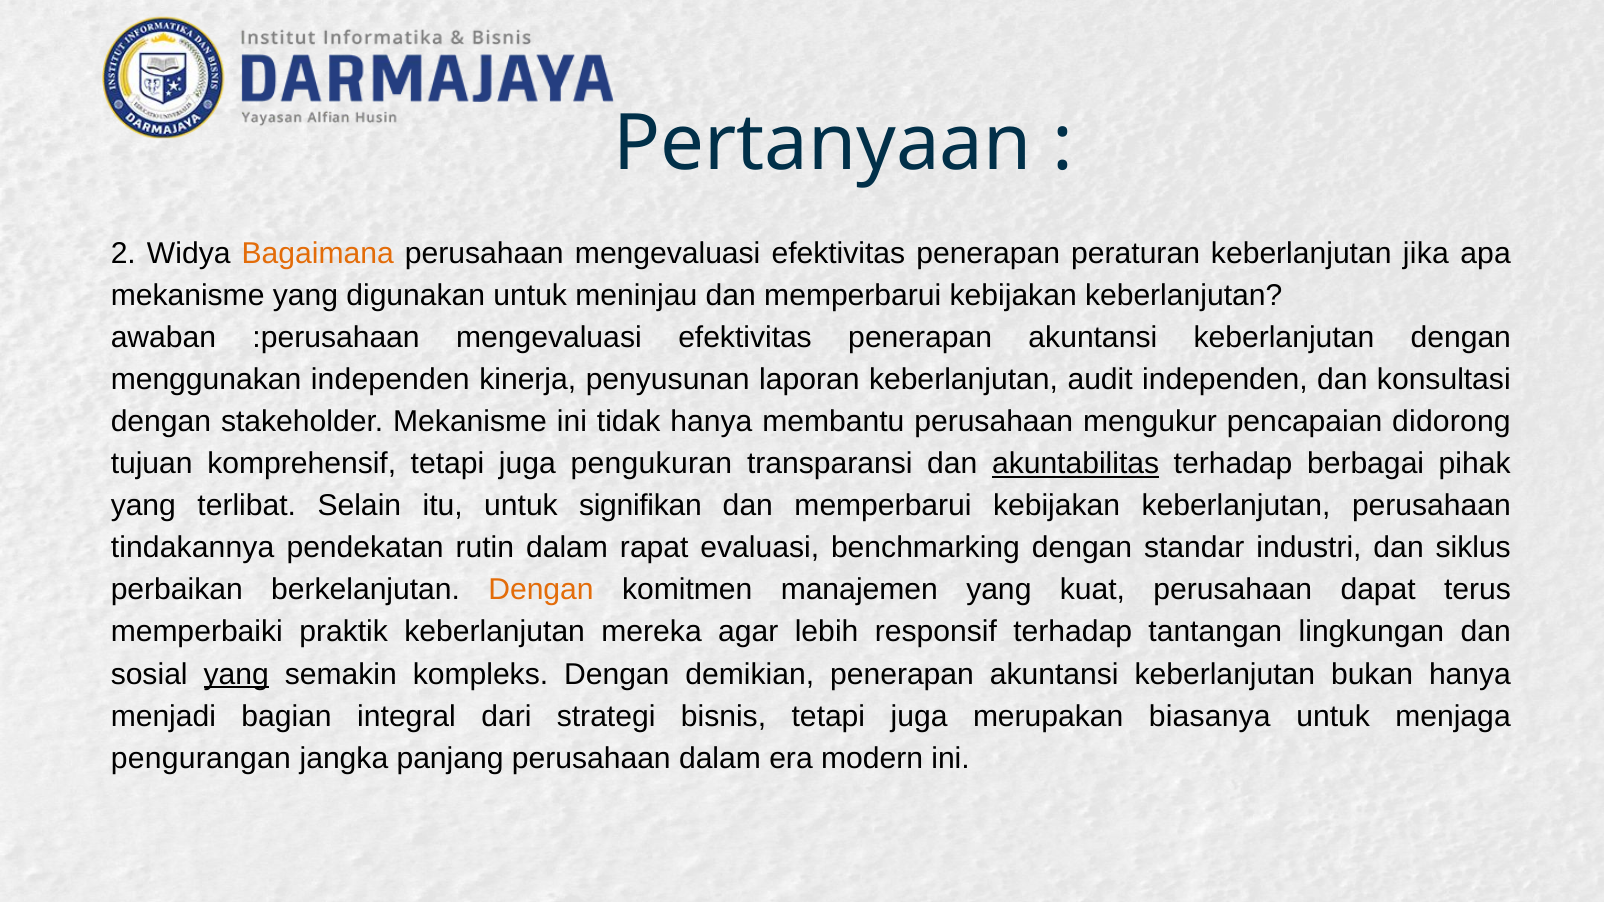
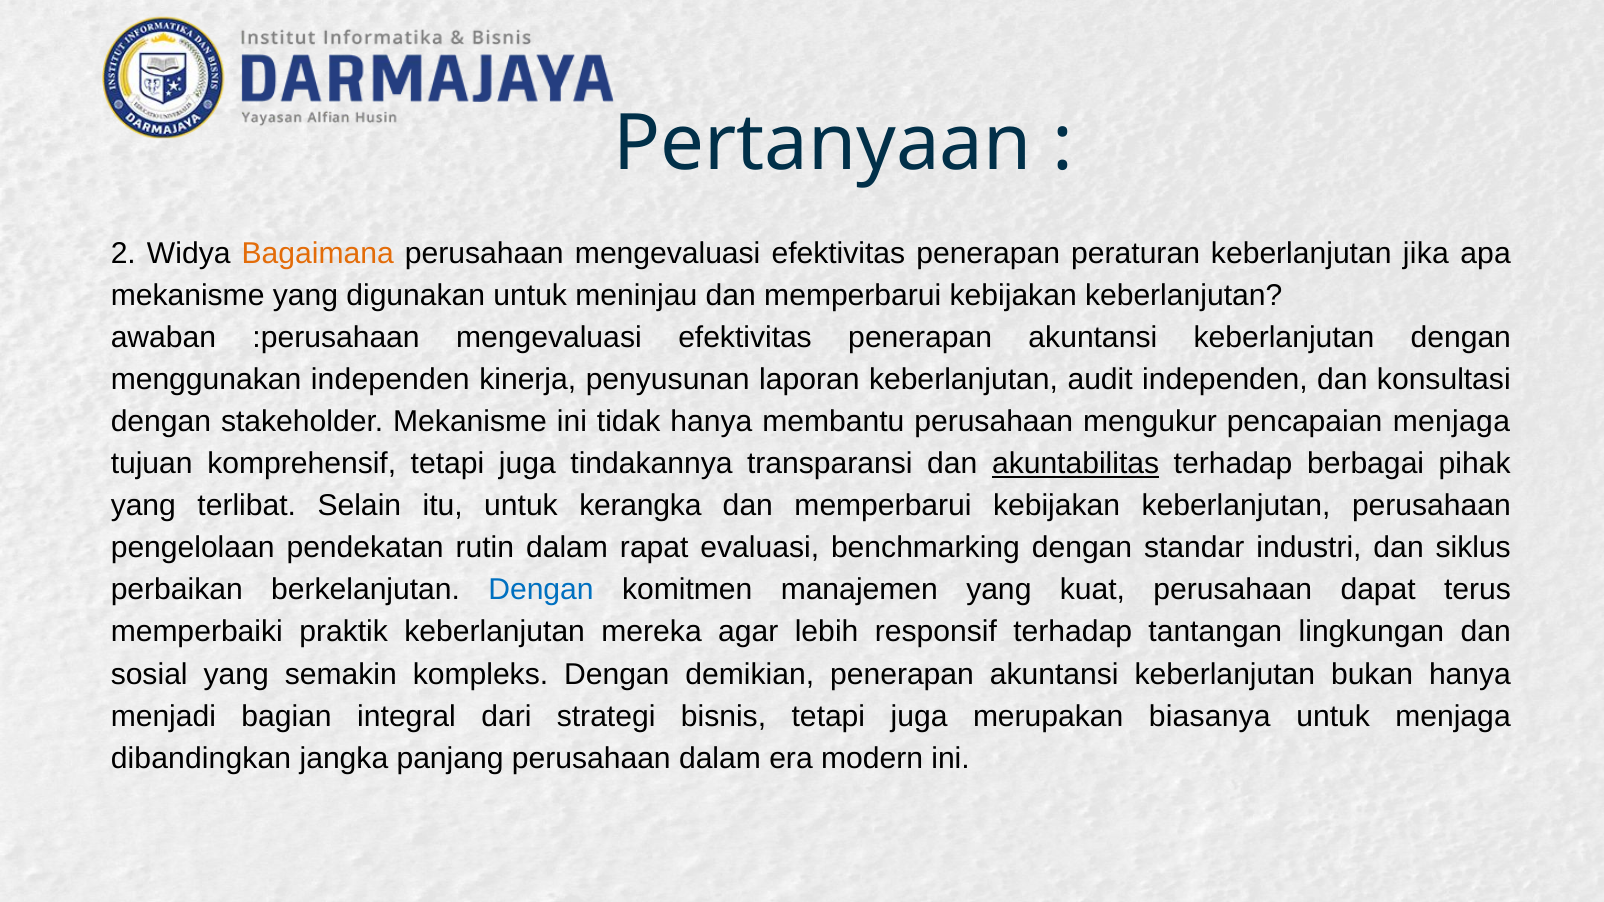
pencapaian didorong: didorong -> menjaga (1451, 422)
pengukuran: pengukuran -> tindakannya (651, 464)
signifikan: signifikan -> kerangka (640, 506)
tindakannya: tindakannya -> pengelolaan (193, 548)
Dengan colour: orange -> blue (541, 590)
yang underline: present -> none (236, 674)
pengurangan: pengurangan -> dibandingkan (201, 758)
